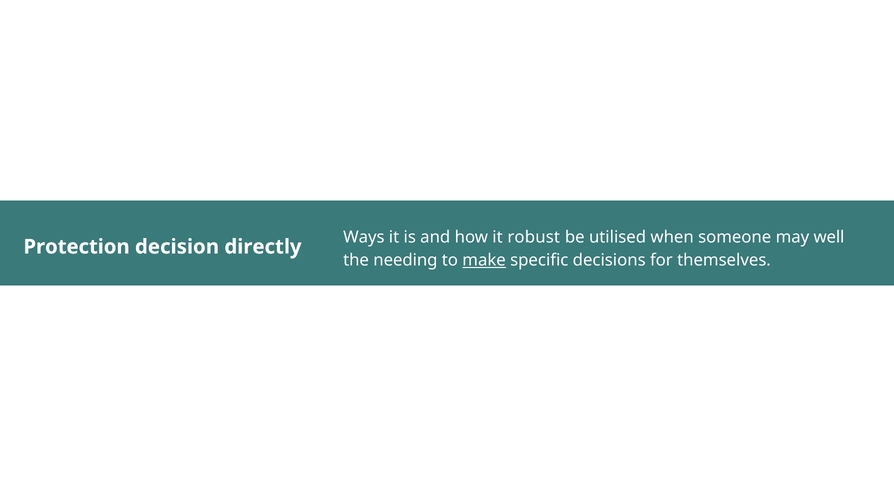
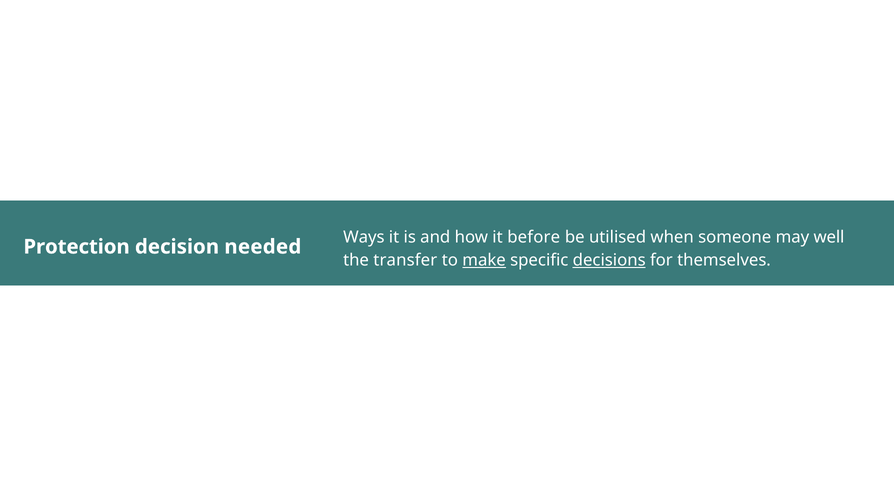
robust: robust -> before (534, 237)
directly: directly -> needed (263, 247)
needing: needing -> transfer (405, 260)
decisions underline: none -> present (609, 260)
